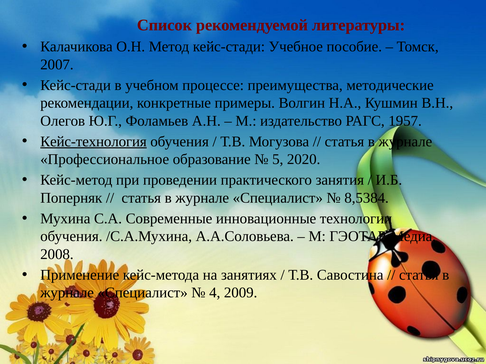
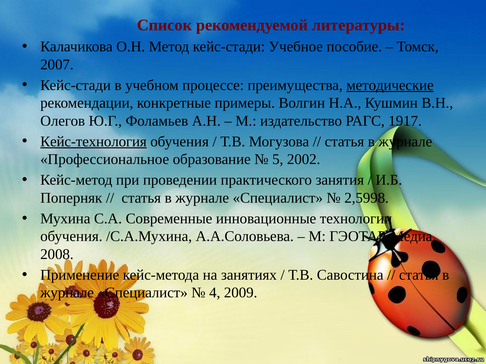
методические underline: none -> present (390, 85)
1957: 1957 -> 1917 (405, 121)
2020: 2020 -> 2002 (304, 160)
8,5384: 8,5384 -> 2,5998 (367, 198)
